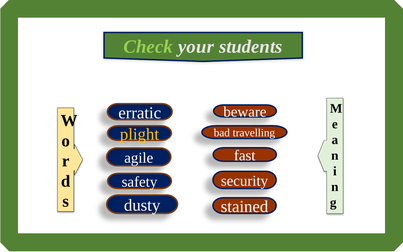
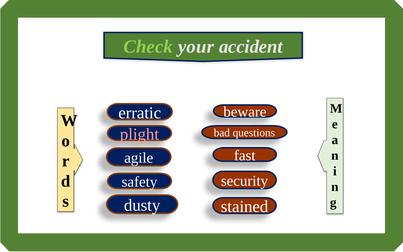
students: students -> accident (251, 47)
plight colour: yellow -> pink (139, 134)
travelling: travelling -> questions (254, 133)
